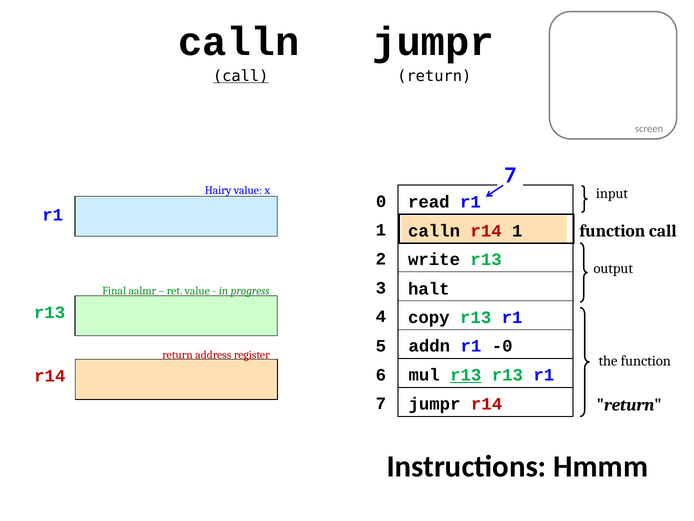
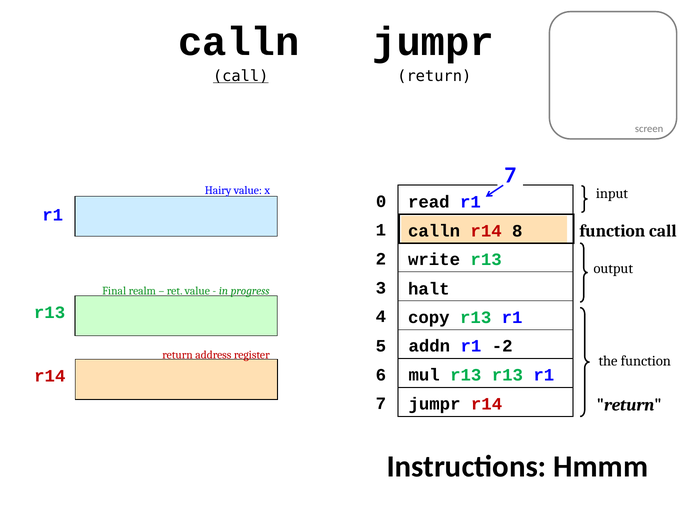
r14 1: 1 -> 8 (517, 231)
aalmr: aalmr -> realm (142, 291)
-0: -0 -> -2 (502, 346)
r13 underline: present -> none (466, 375)
